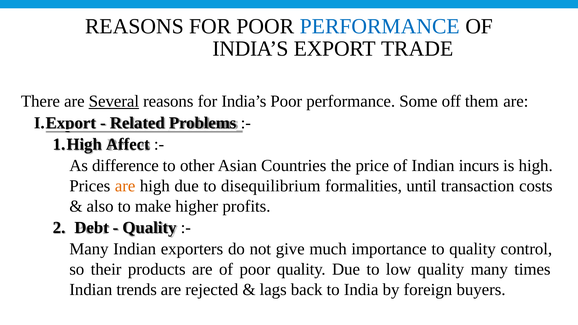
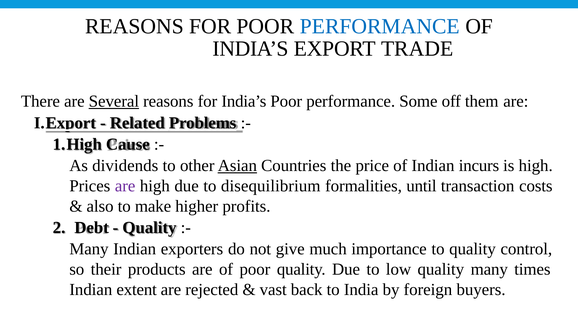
Affect: Affect -> Cause (128, 144)
difference: difference -> dividends (125, 166)
Asian underline: none -> present (237, 166)
are colour: orange -> purple (125, 186)
trends: trends -> extent (137, 290)
lags: lags -> vast (273, 290)
